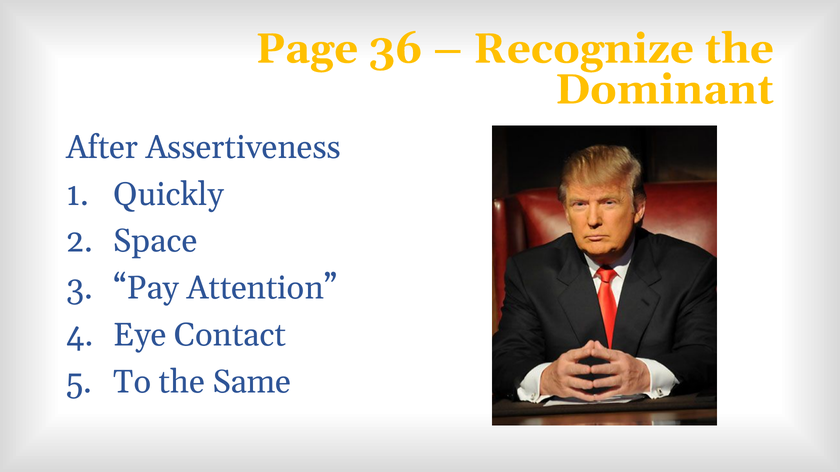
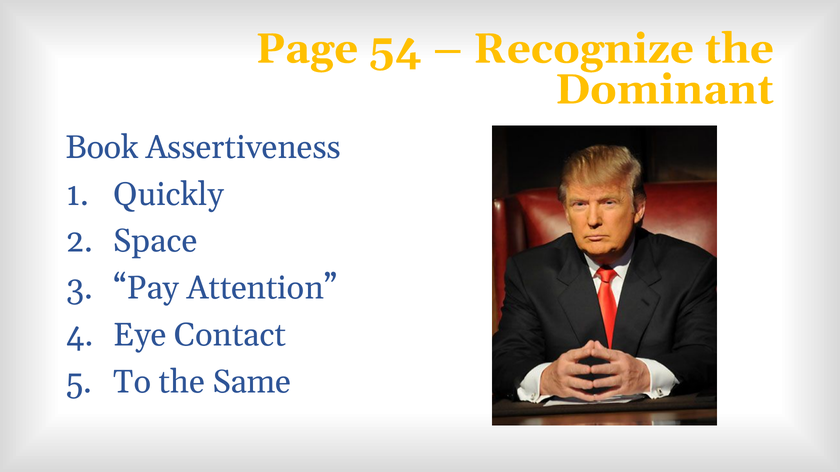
36: 36 -> 54 (395, 49)
After: After -> Book (102, 148)
